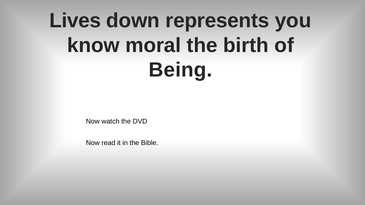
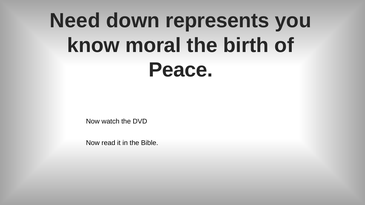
Lives: Lives -> Need (75, 21)
Being: Being -> Peace (181, 70)
